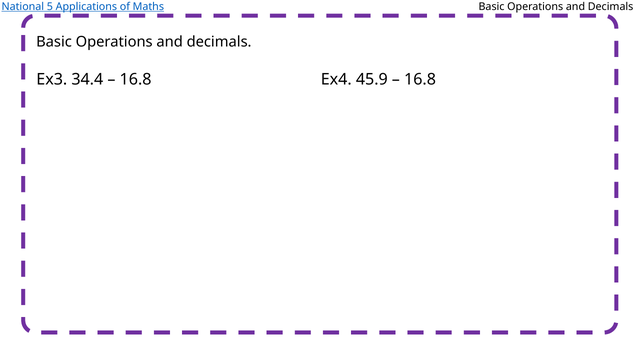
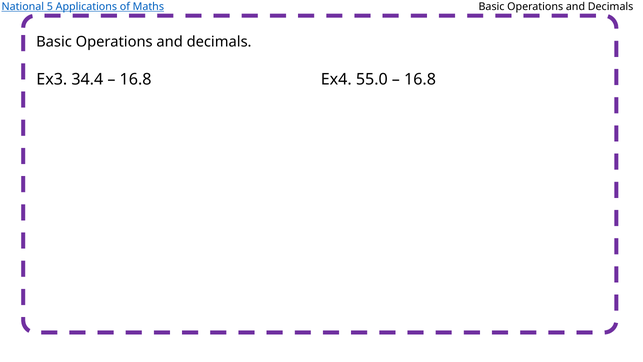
45.9: 45.9 -> 55.0 (372, 79)
